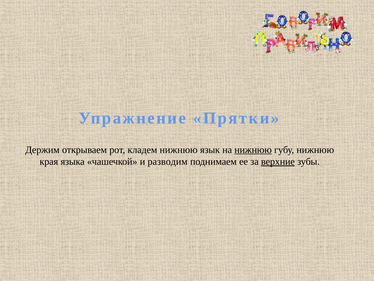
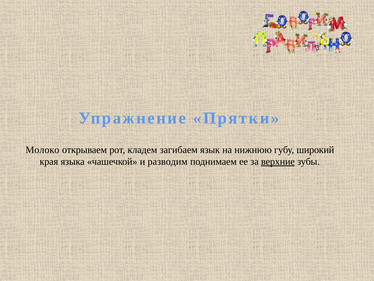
Держим: Держим -> Молоко (42, 150)
кладем нижнюю: нижнюю -> загибаем (179, 150)
нижнюю underline: present -> none (253, 150)
губу нижнюю: нижнюю -> широкий (315, 150)
